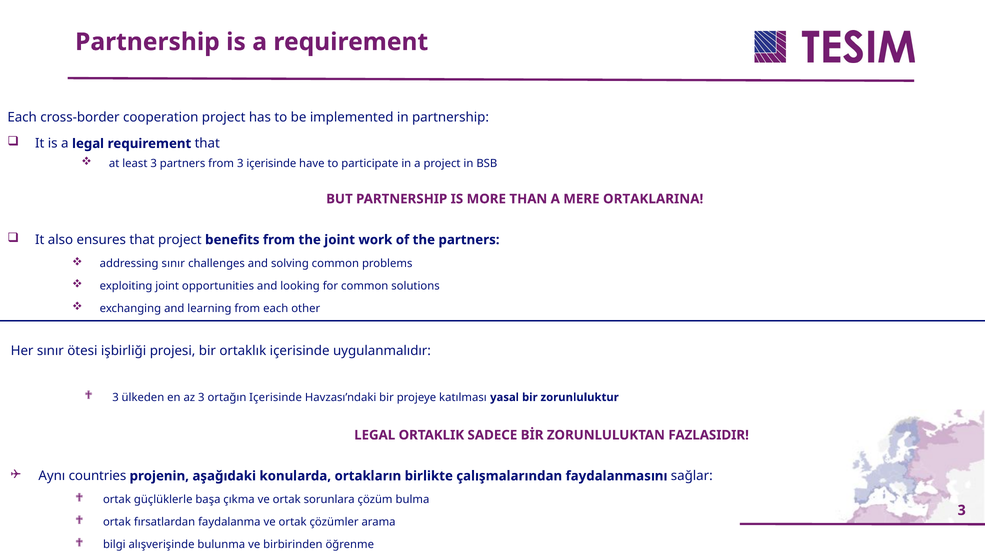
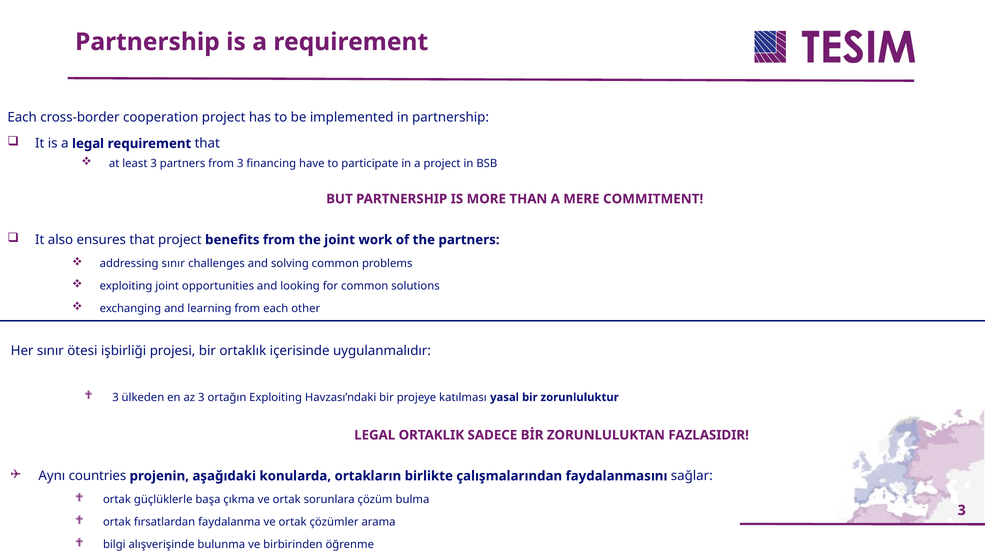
3 içerisinde: içerisinde -> financing (271, 163)
ORTAKLARINA: ORTAKLARINA -> COMMITMENT (653, 199)
ortağın Içerisinde: Içerisinde -> Exploiting (276, 397)
